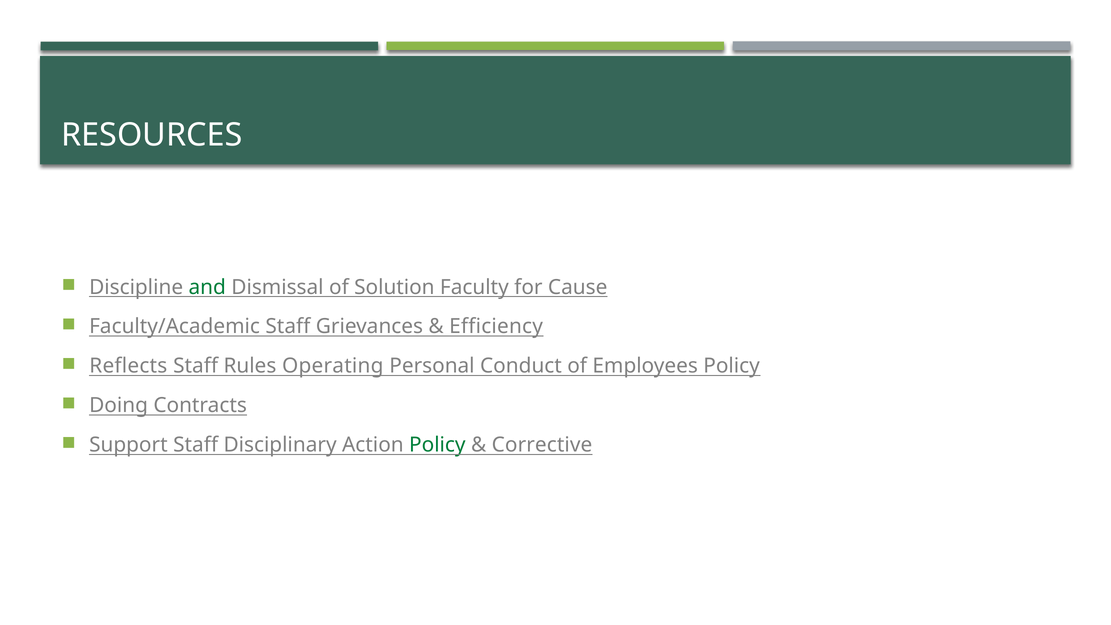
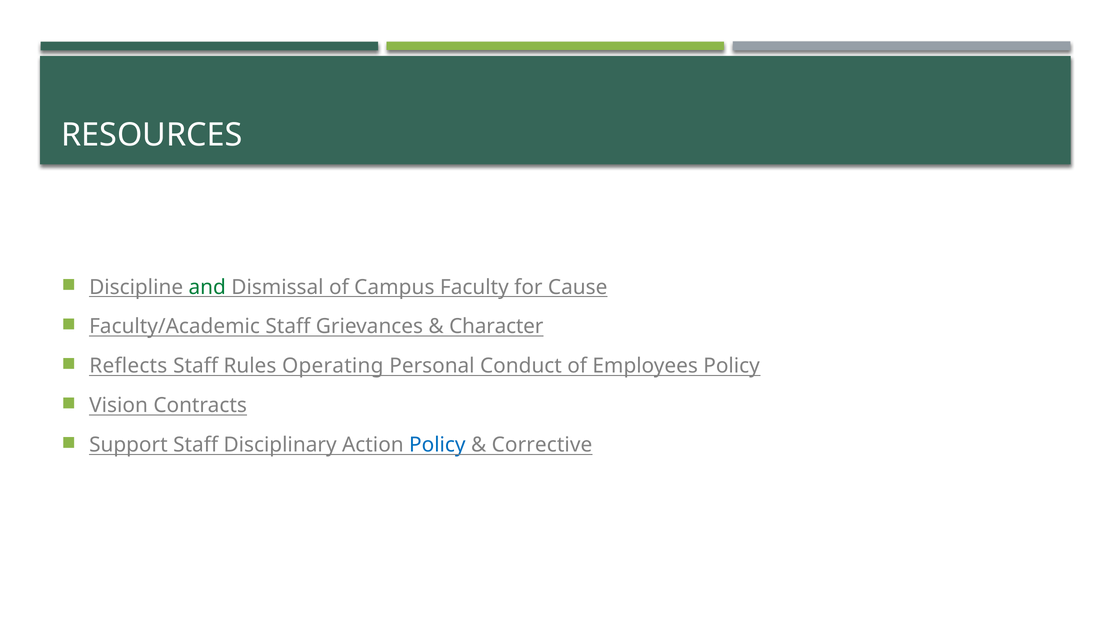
Solution: Solution -> Campus (394, 287)
Efficiency: Efficiency -> Character (496, 327)
Doing: Doing -> Vision (119, 406)
Policy colour: green -> blue (437, 445)
